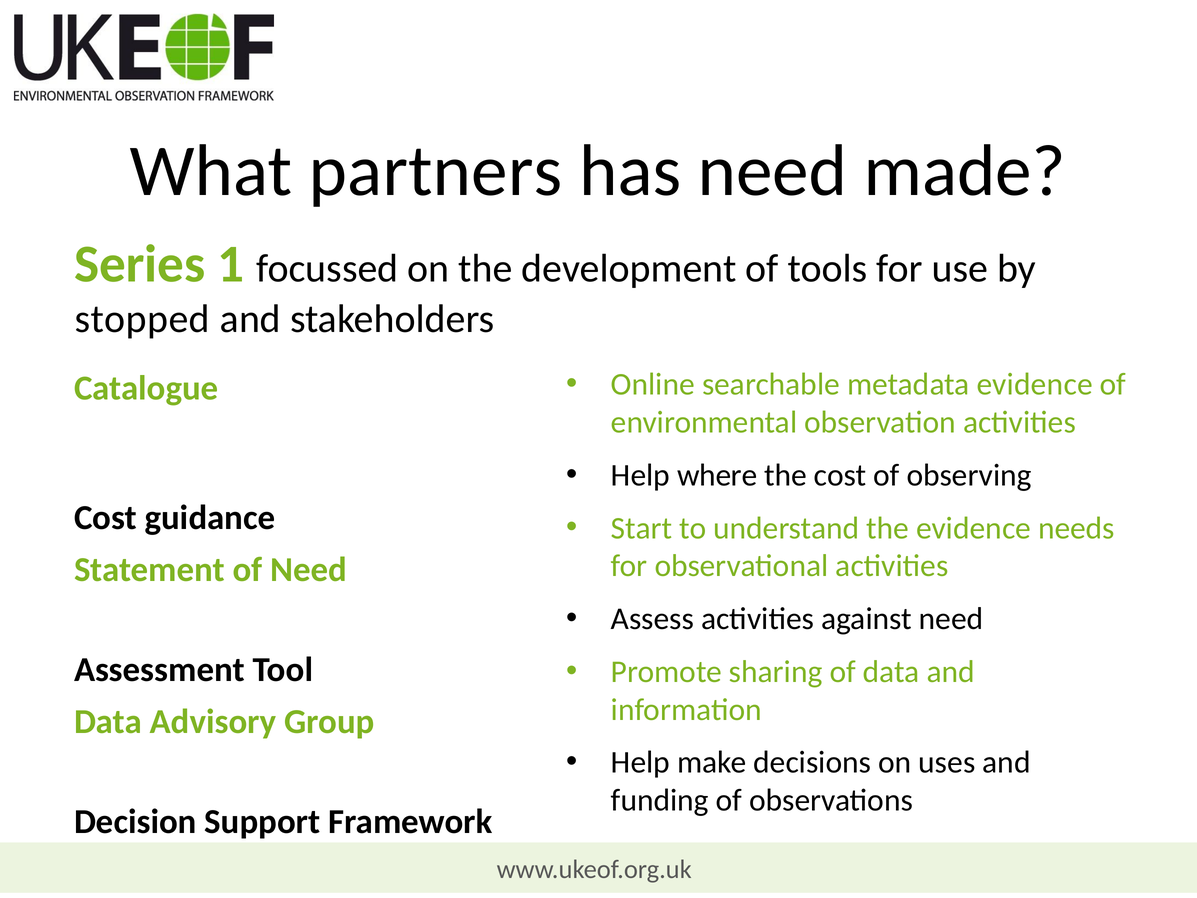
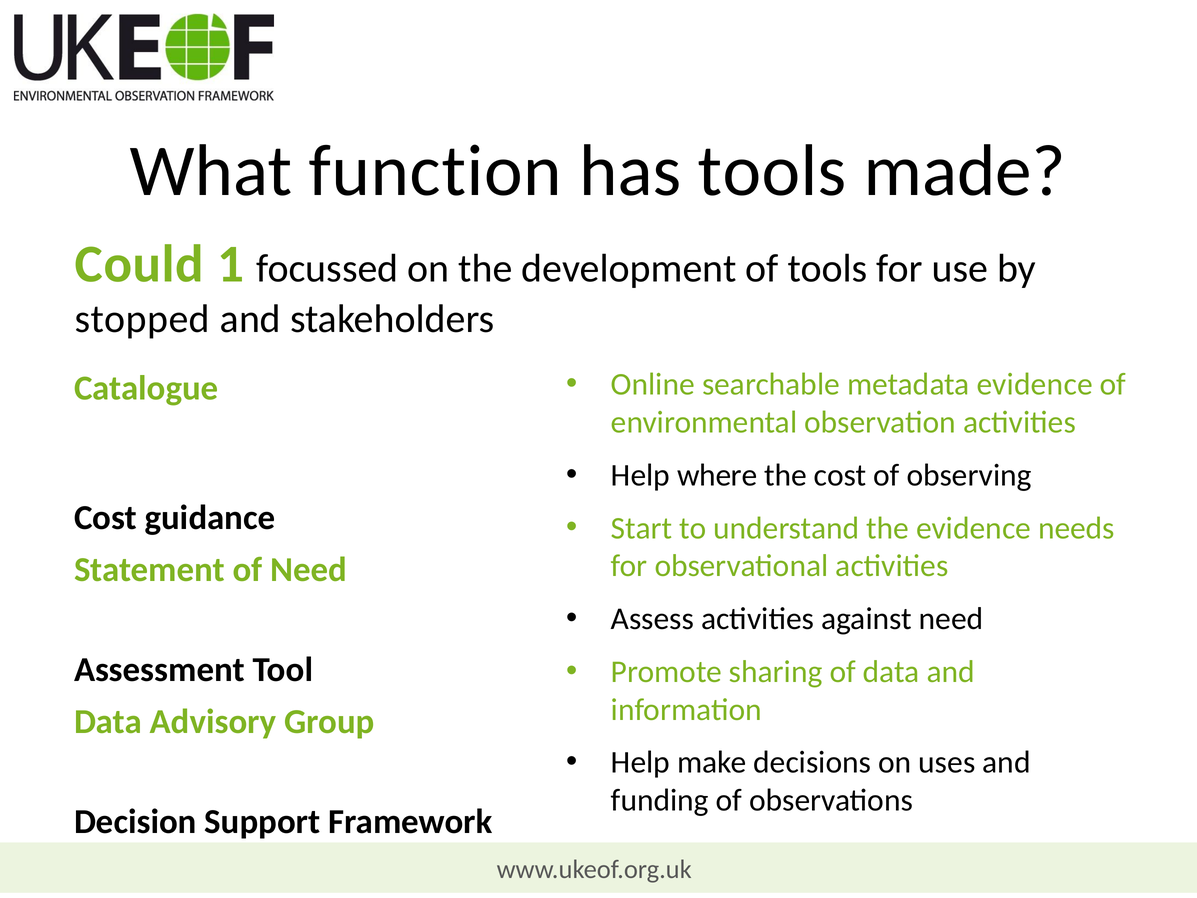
partners: partners -> function (435, 171)
has need: need -> tools (772, 171)
Series: Series -> Could (139, 264)
